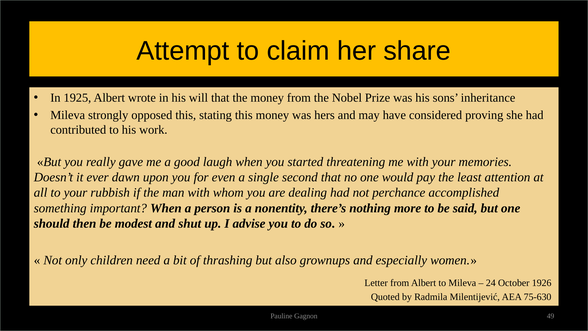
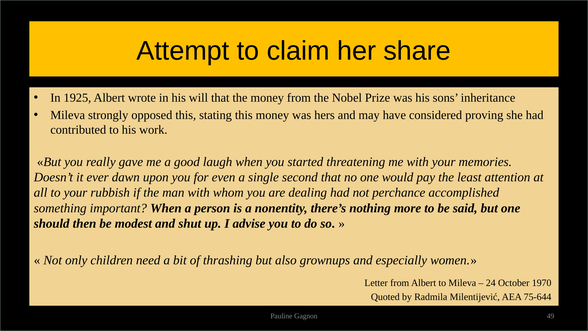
1926: 1926 -> 1970 (542, 283)
75-630: 75-630 -> 75-644 (538, 297)
